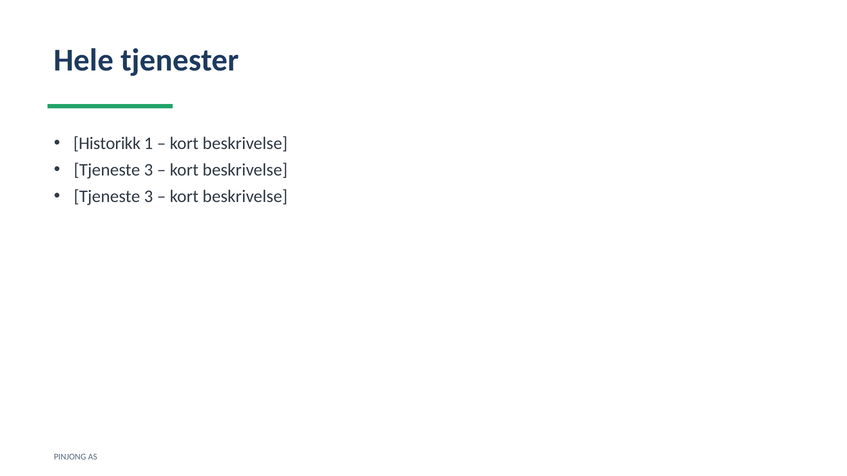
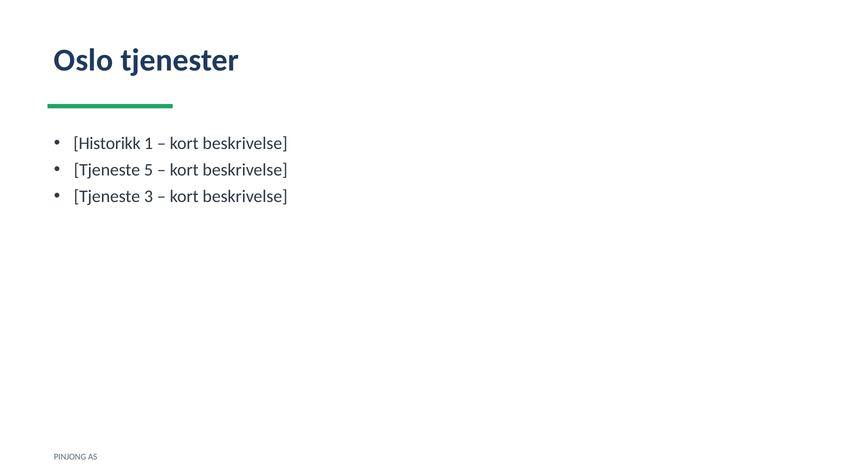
Hele: Hele -> Oslo (84, 60)
3: 3 -> 5 (148, 170)
